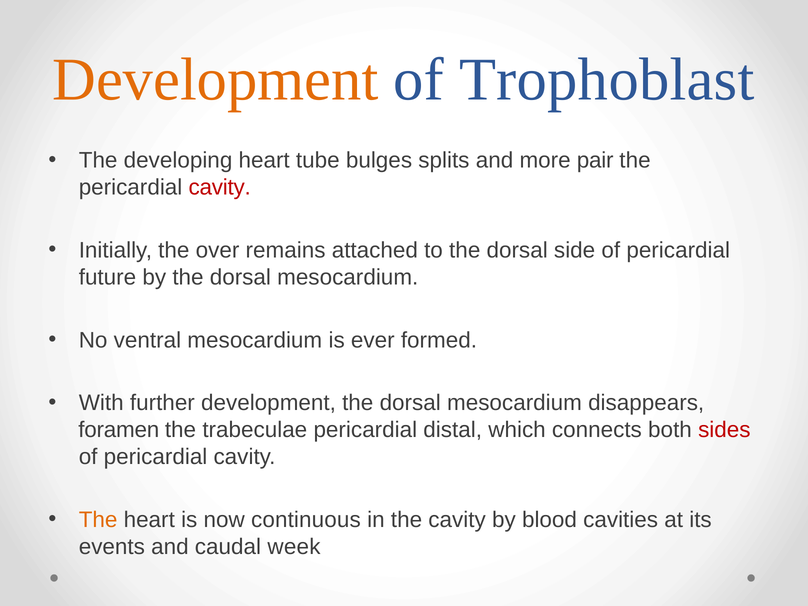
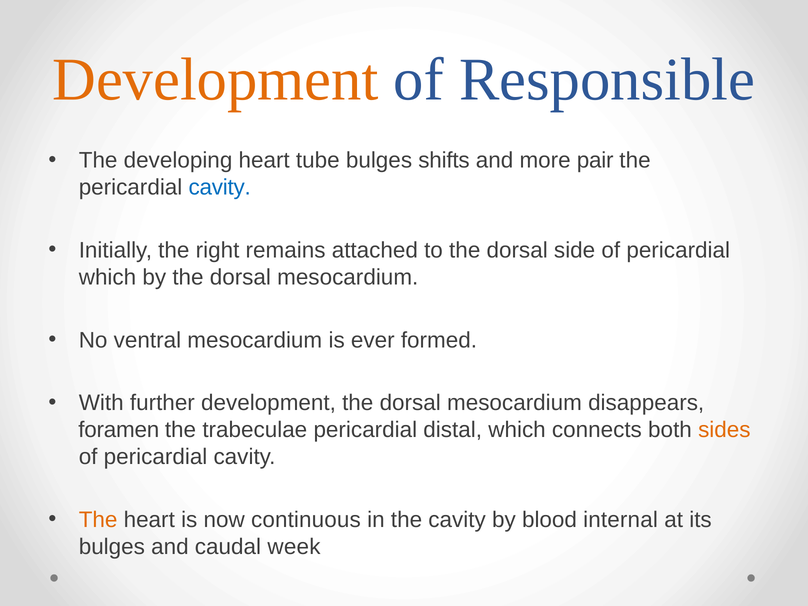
Trophoblast: Trophoblast -> Responsible (607, 80)
splits: splits -> shifts (444, 160)
cavity colour: red -> blue (220, 187)
over: over -> right (218, 250)
future: future -> which (107, 277)
sides colour: red -> orange (724, 430)
cavities: cavities -> internal (621, 520)
events: events -> bulges (112, 547)
